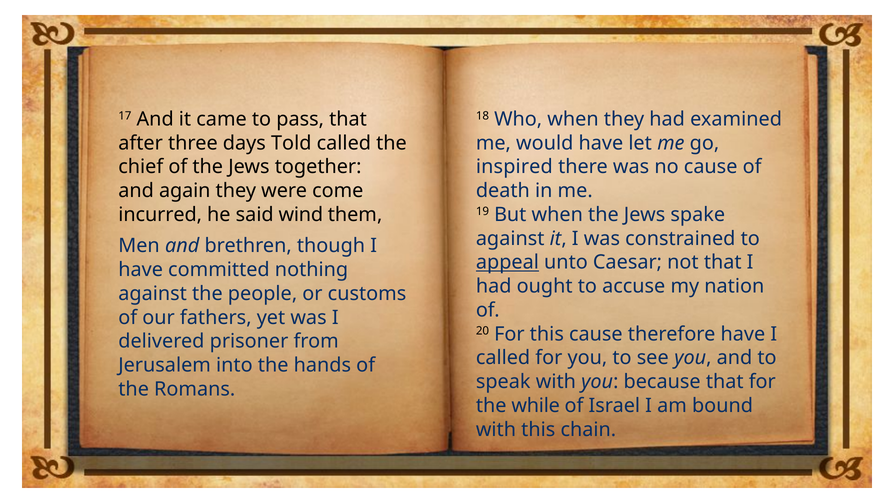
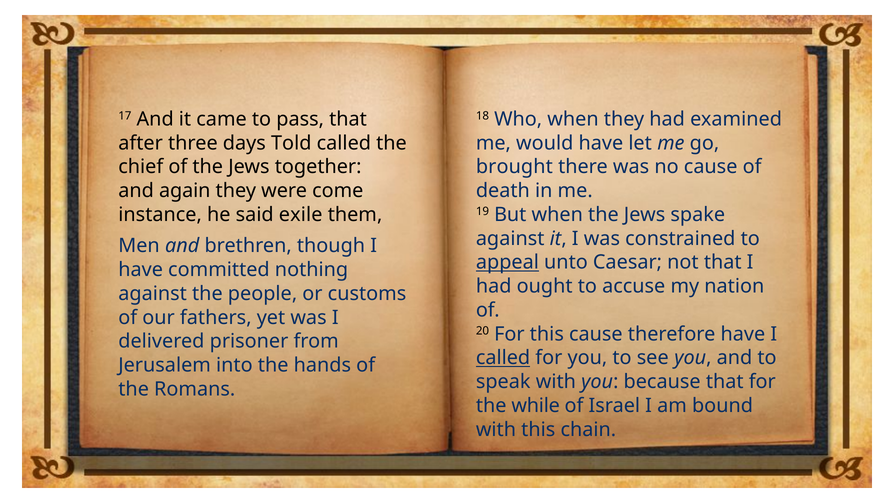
inspired: inspired -> brought (514, 167)
incurred: incurred -> instance (160, 215)
wind: wind -> exile (301, 215)
called underline: none -> present (503, 358)
